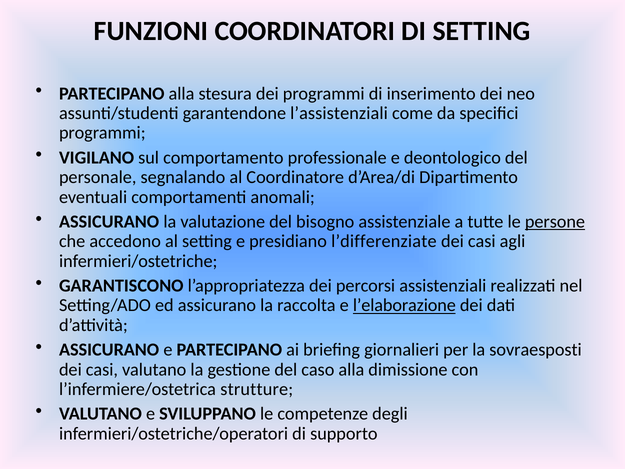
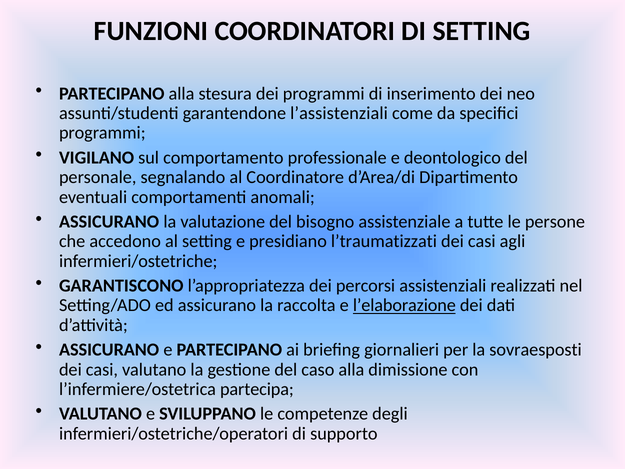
persone underline: present -> none (555, 222)
l’differenziate: l’differenziate -> l’traumatizzati (384, 241)
strutture: strutture -> partecipa (257, 389)
